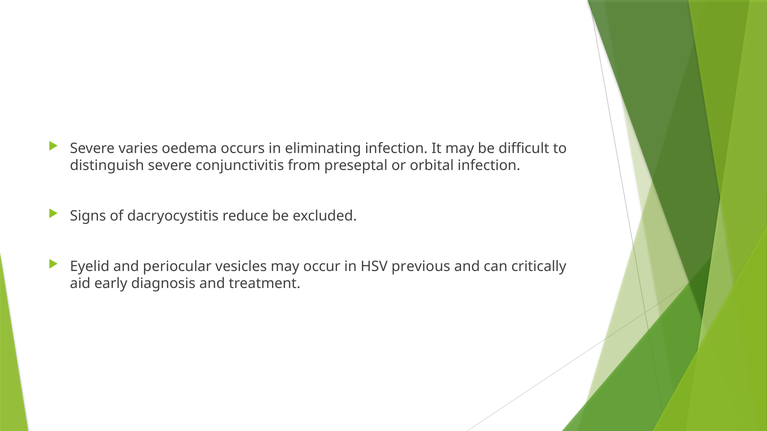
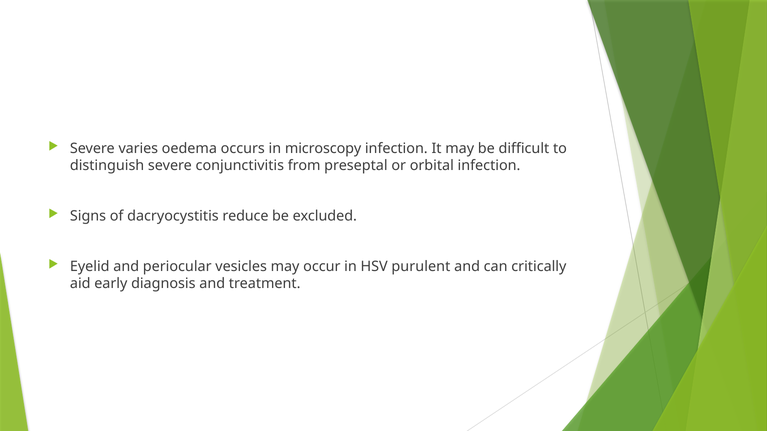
eliminating: eliminating -> microscopy (323, 148)
previous: previous -> purulent (421, 267)
